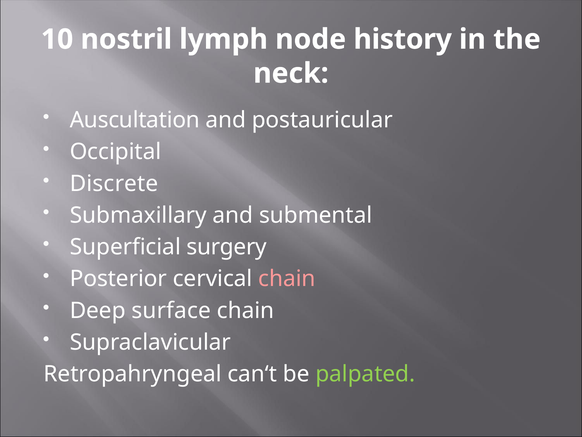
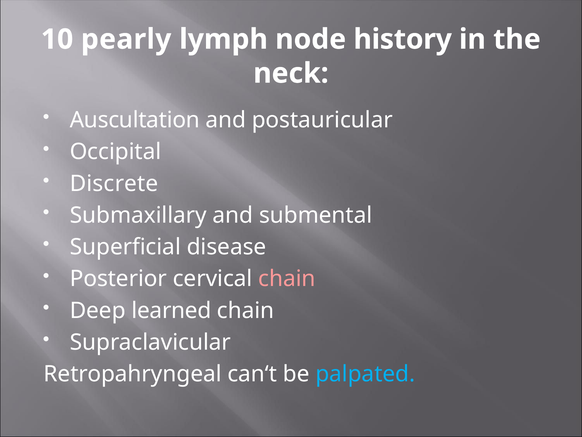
nostril: nostril -> pearly (126, 39)
surgery: surgery -> disease (227, 247)
surface: surface -> learned (171, 310)
palpated colour: light green -> light blue (365, 374)
